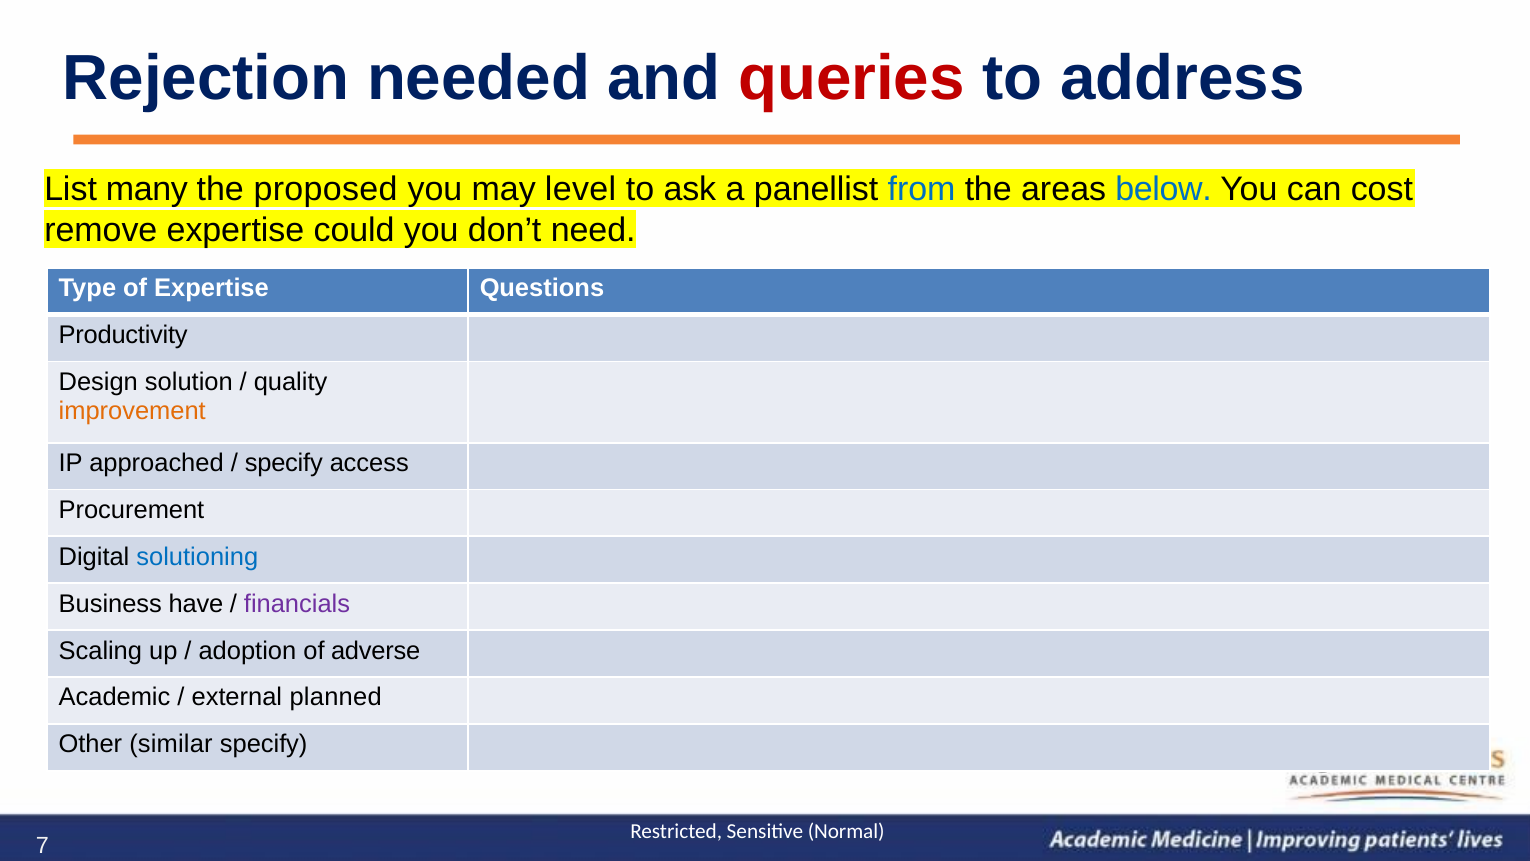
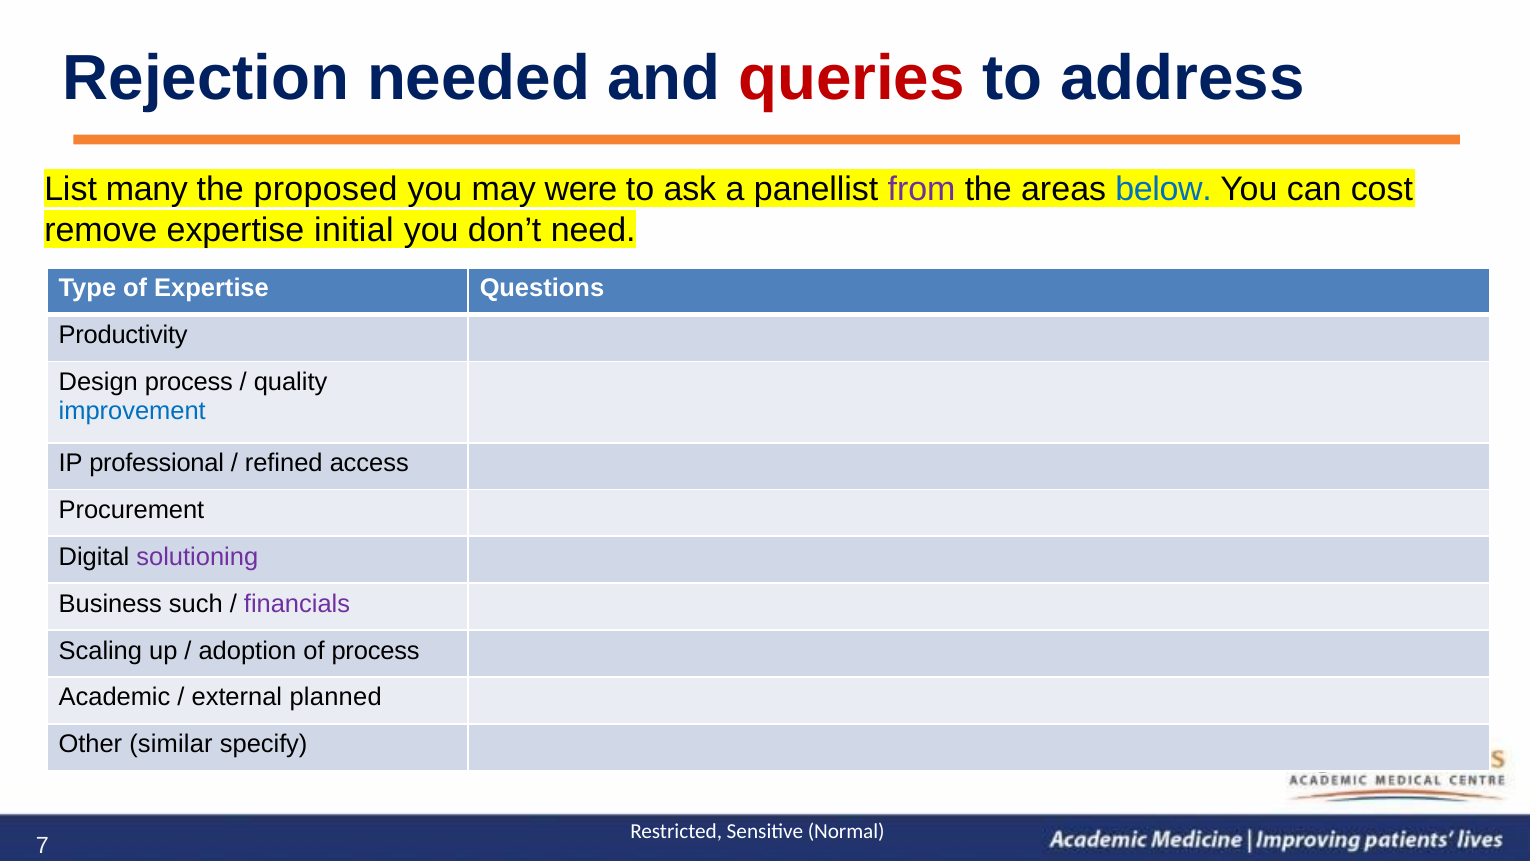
level: level -> were (581, 189)
from colour: blue -> purple (922, 189)
could: could -> initial (354, 230)
Design solution: solution -> process (189, 382)
improvement colour: orange -> blue (132, 410)
approached: approached -> professional (157, 463)
specify: specify -> refined (284, 463)
solutioning colour: blue -> purple (197, 557)
have: have -> such (196, 604)
of adverse: adverse -> process (376, 650)
